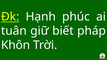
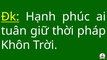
biết: biết -> thời (63, 31)
